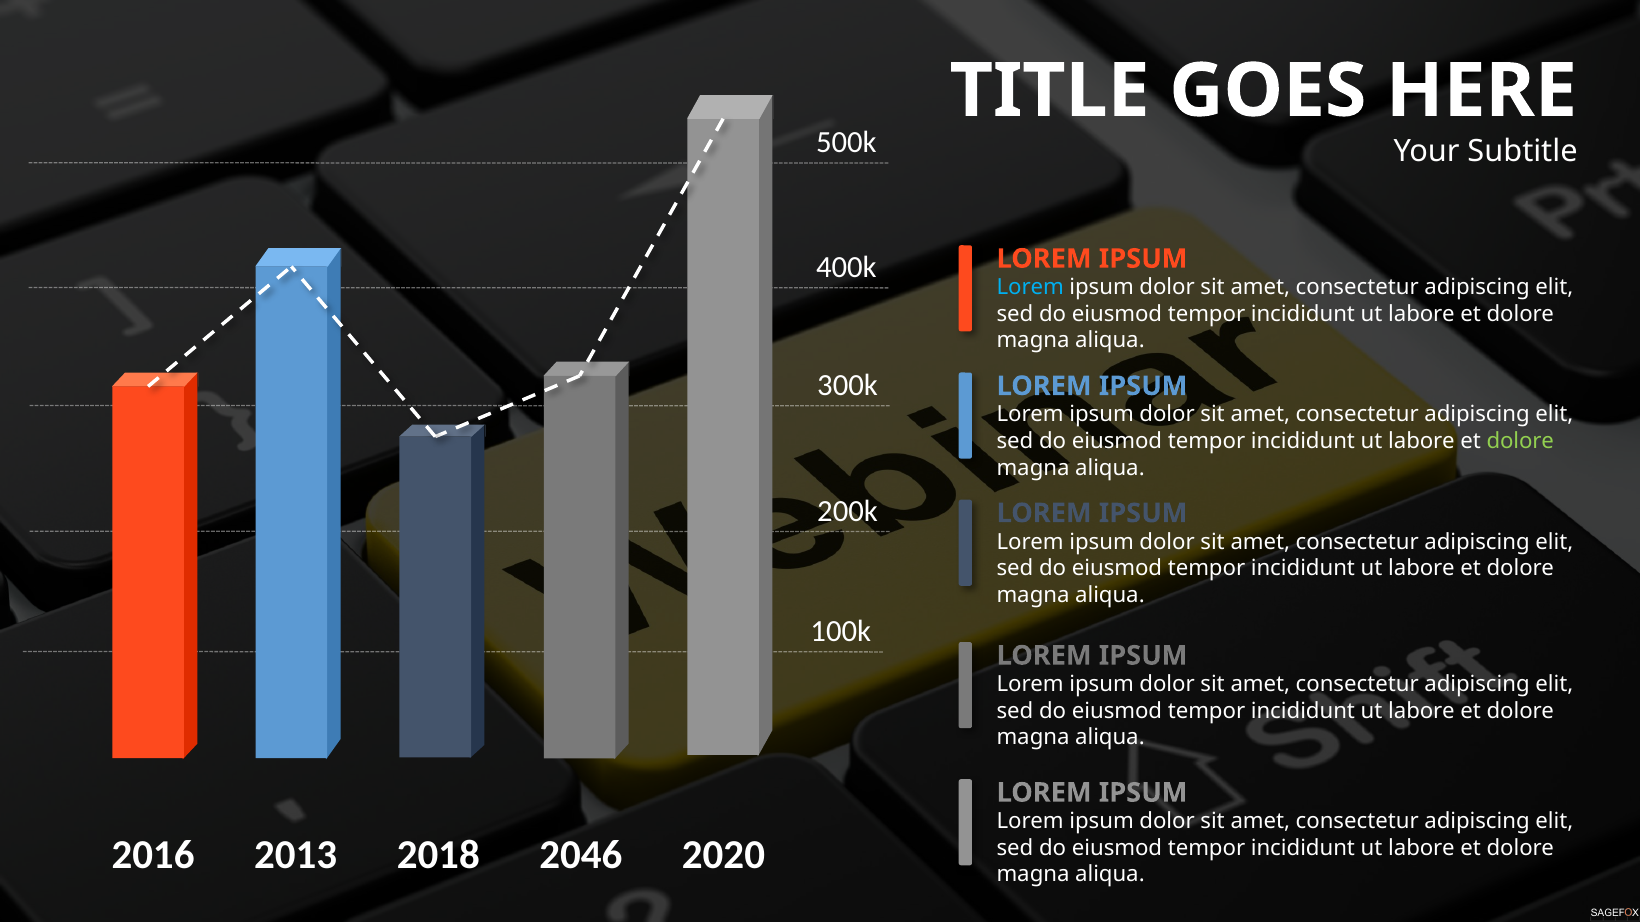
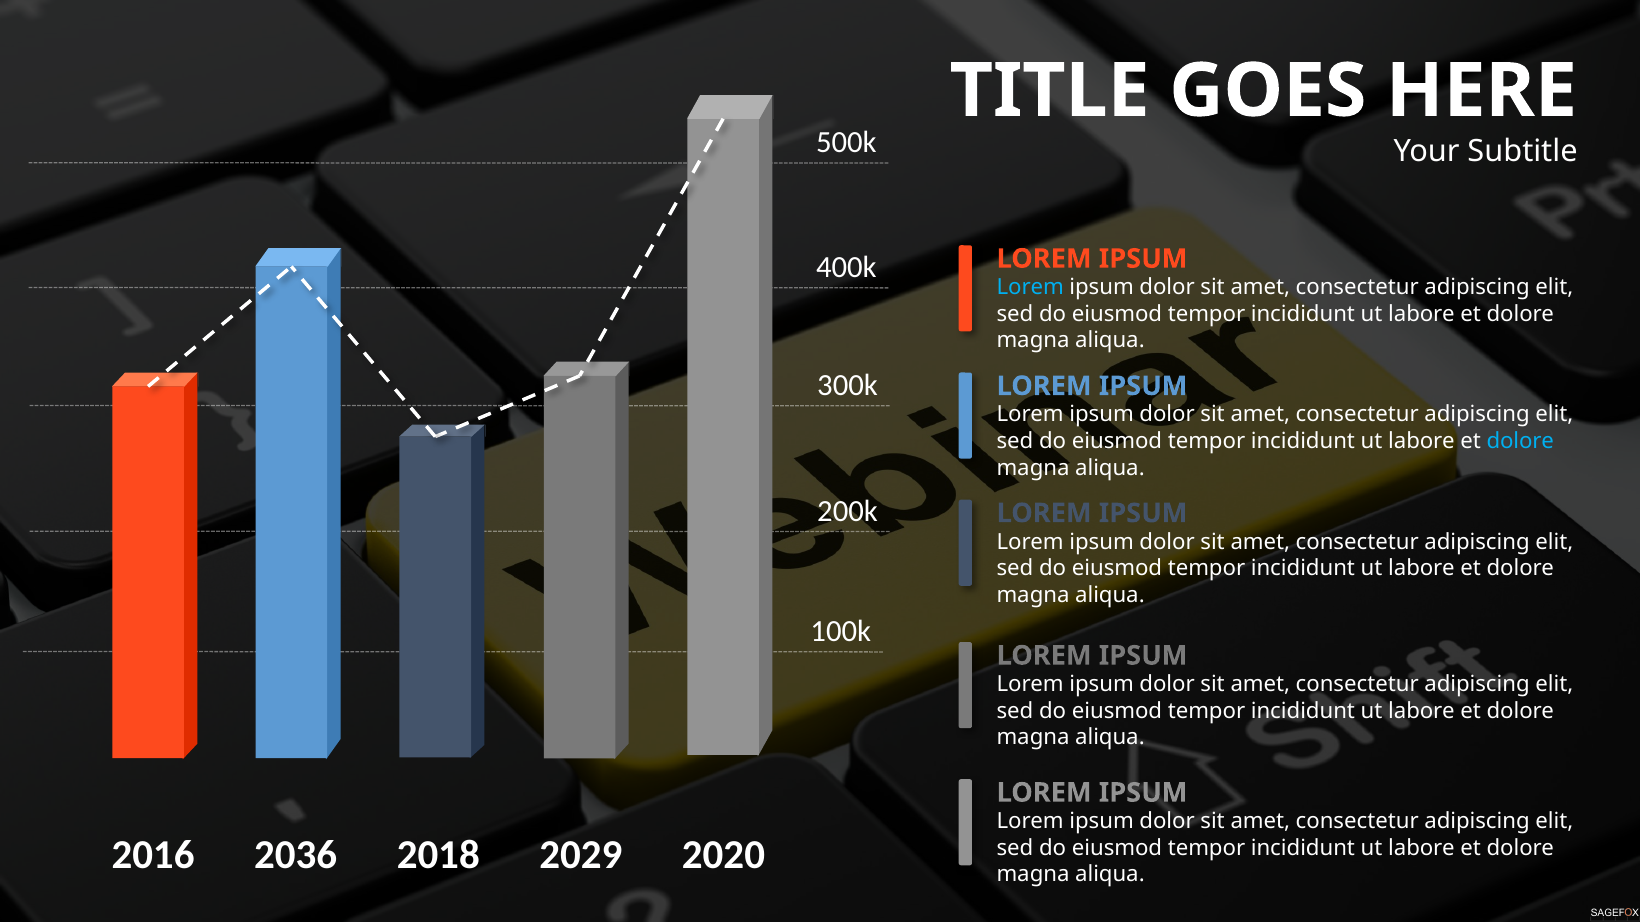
dolore colour: light green -> light blue (1520, 441)
2013: 2013 -> 2036 (296, 856)
2046: 2046 -> 2029 (581, 856)
